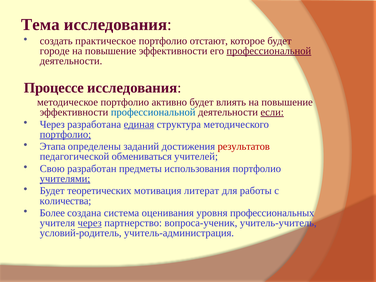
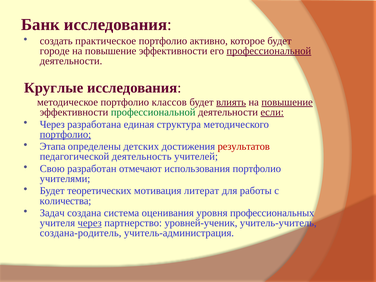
Тема: Тема -> Банк (40, 25)
отстают: отстают -> активно (209, 41)
Процессе: Процессе -> Круглые (54, 88)
активно: активно -> классов (169, 102)
влиять underline: none -> present (231, 102)
повышение underline: none -> present (287, 102)
профессиональной colour: blue -> green (153, 112)
единая underline: present -> none (139, 124)
заданий: заданий -> детских (141, 146)
обмениваться: обмениваться -> деятельность (142, 156)
предметы: предметы -> отмечают (140, 169)
учителями underline: present -> none (65, 179)
Более: Более -> Задач (52, 213)
вопроса-ученик: вопроса-ученик -> уровней-ученик (201, 223)
условий-родитель: условий-родитель -> создана-родитель (81, 233)
